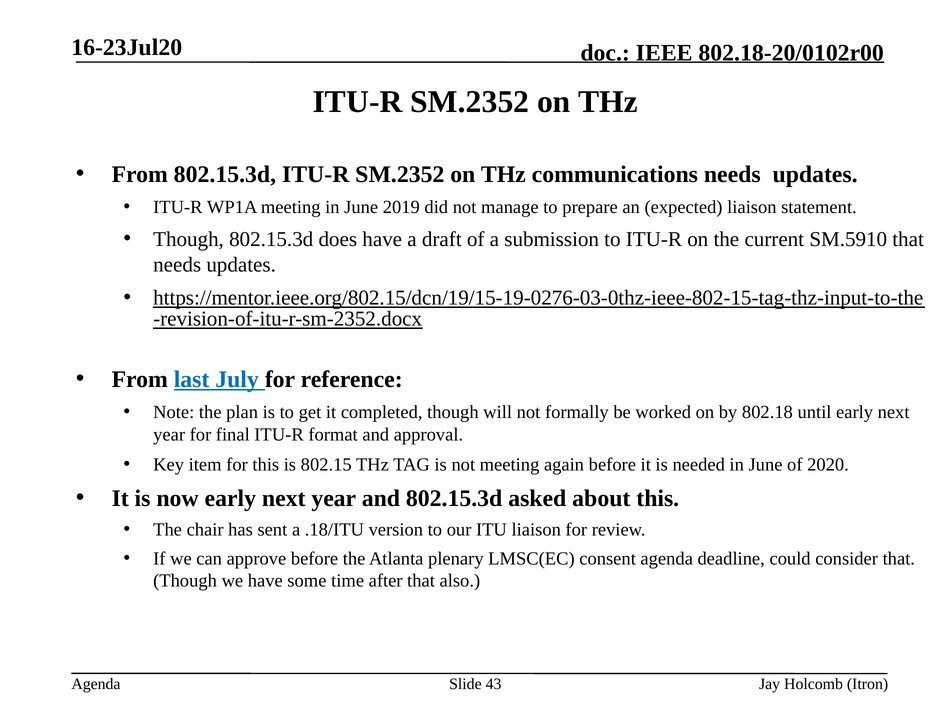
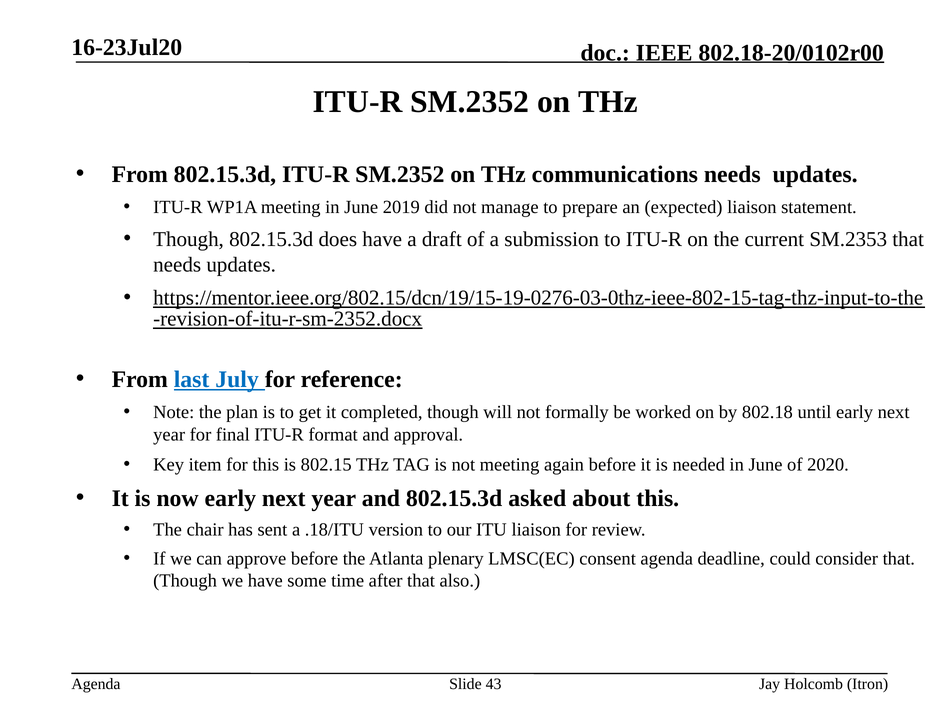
SM.5910: SM.5910 -> SM.2353 (848, 239)
